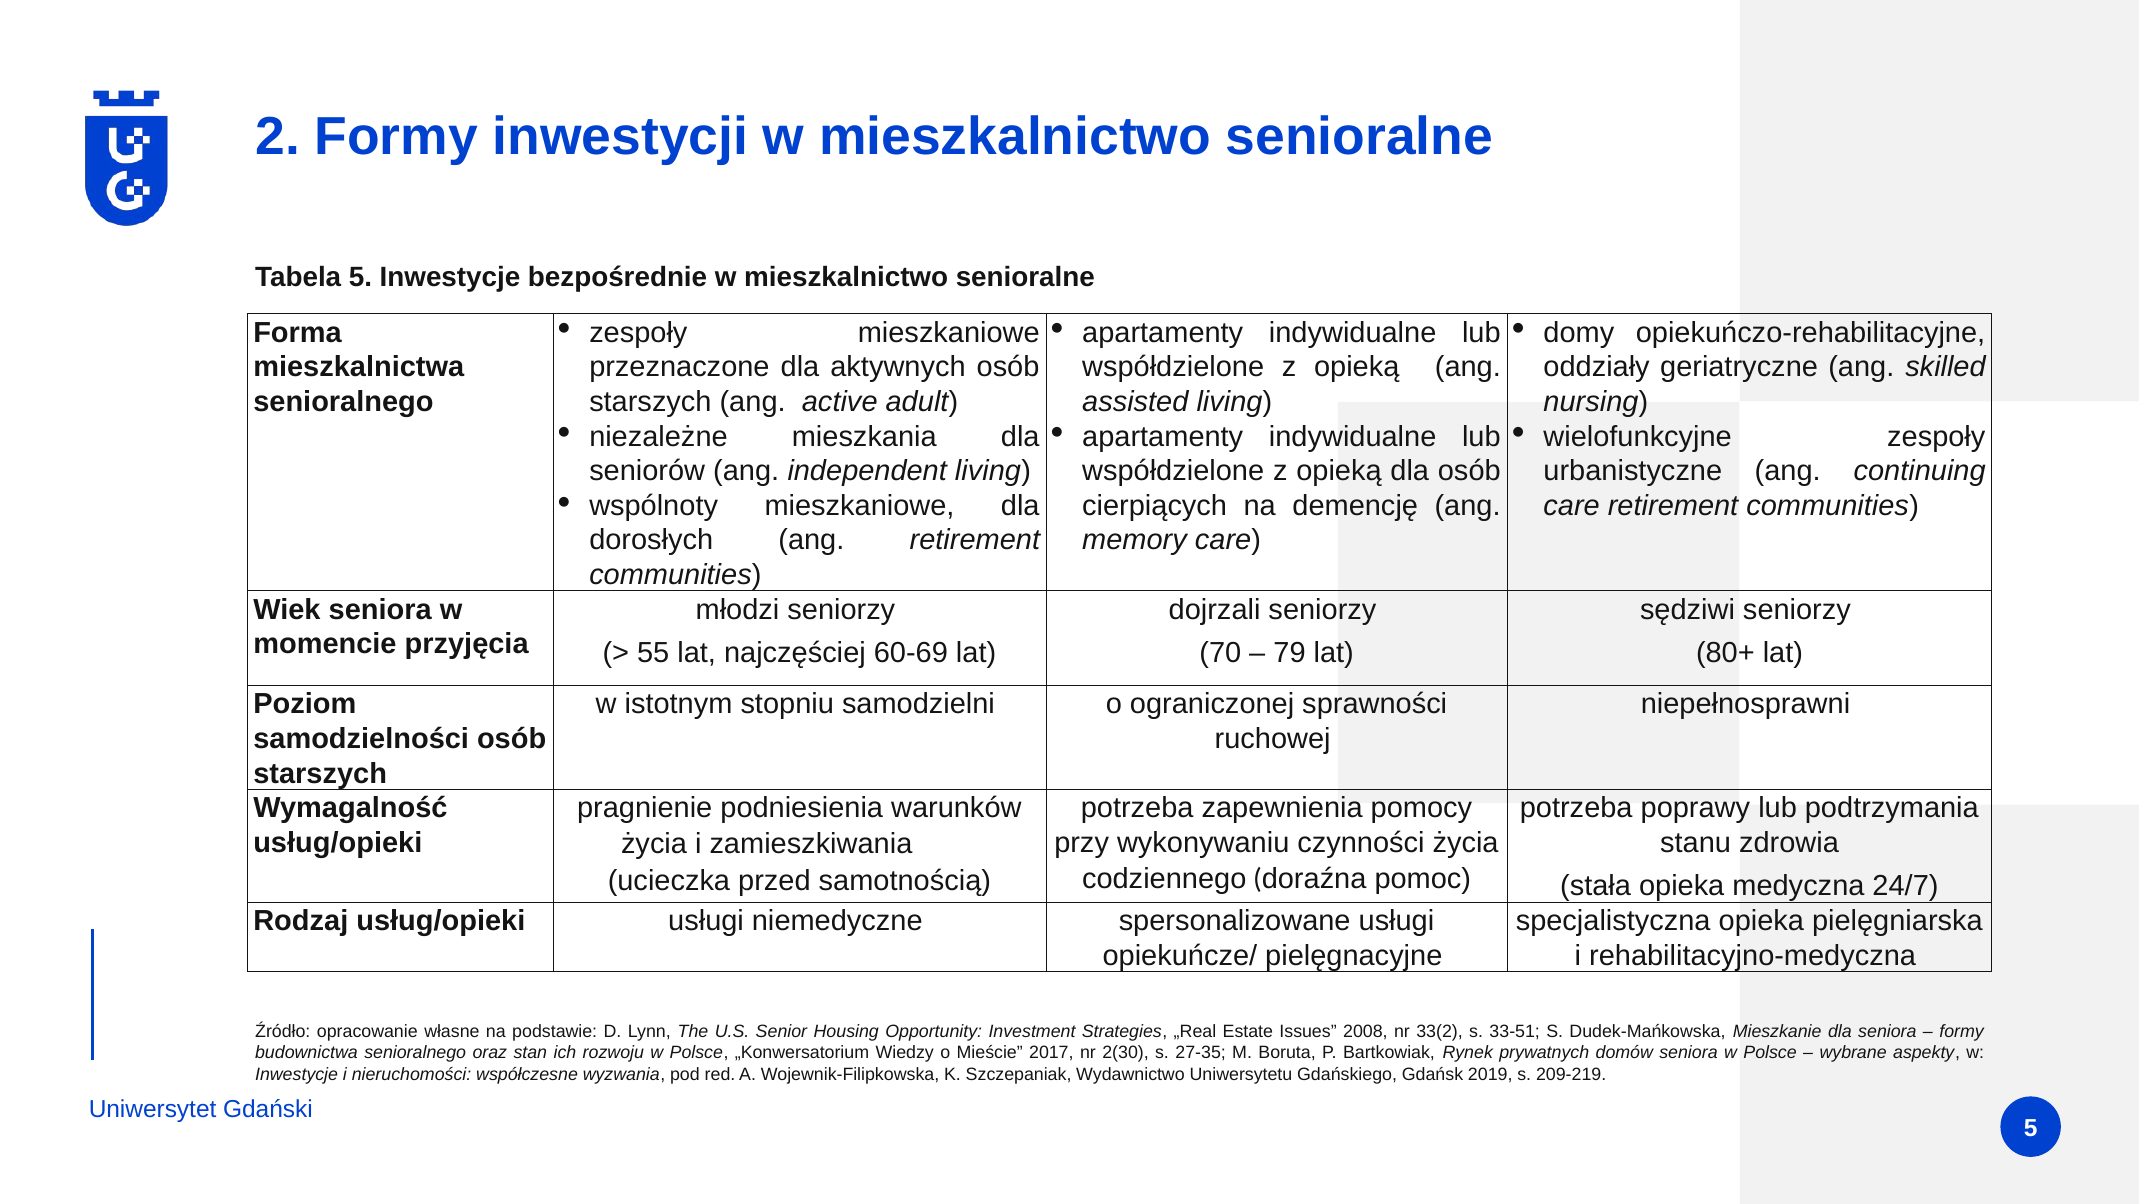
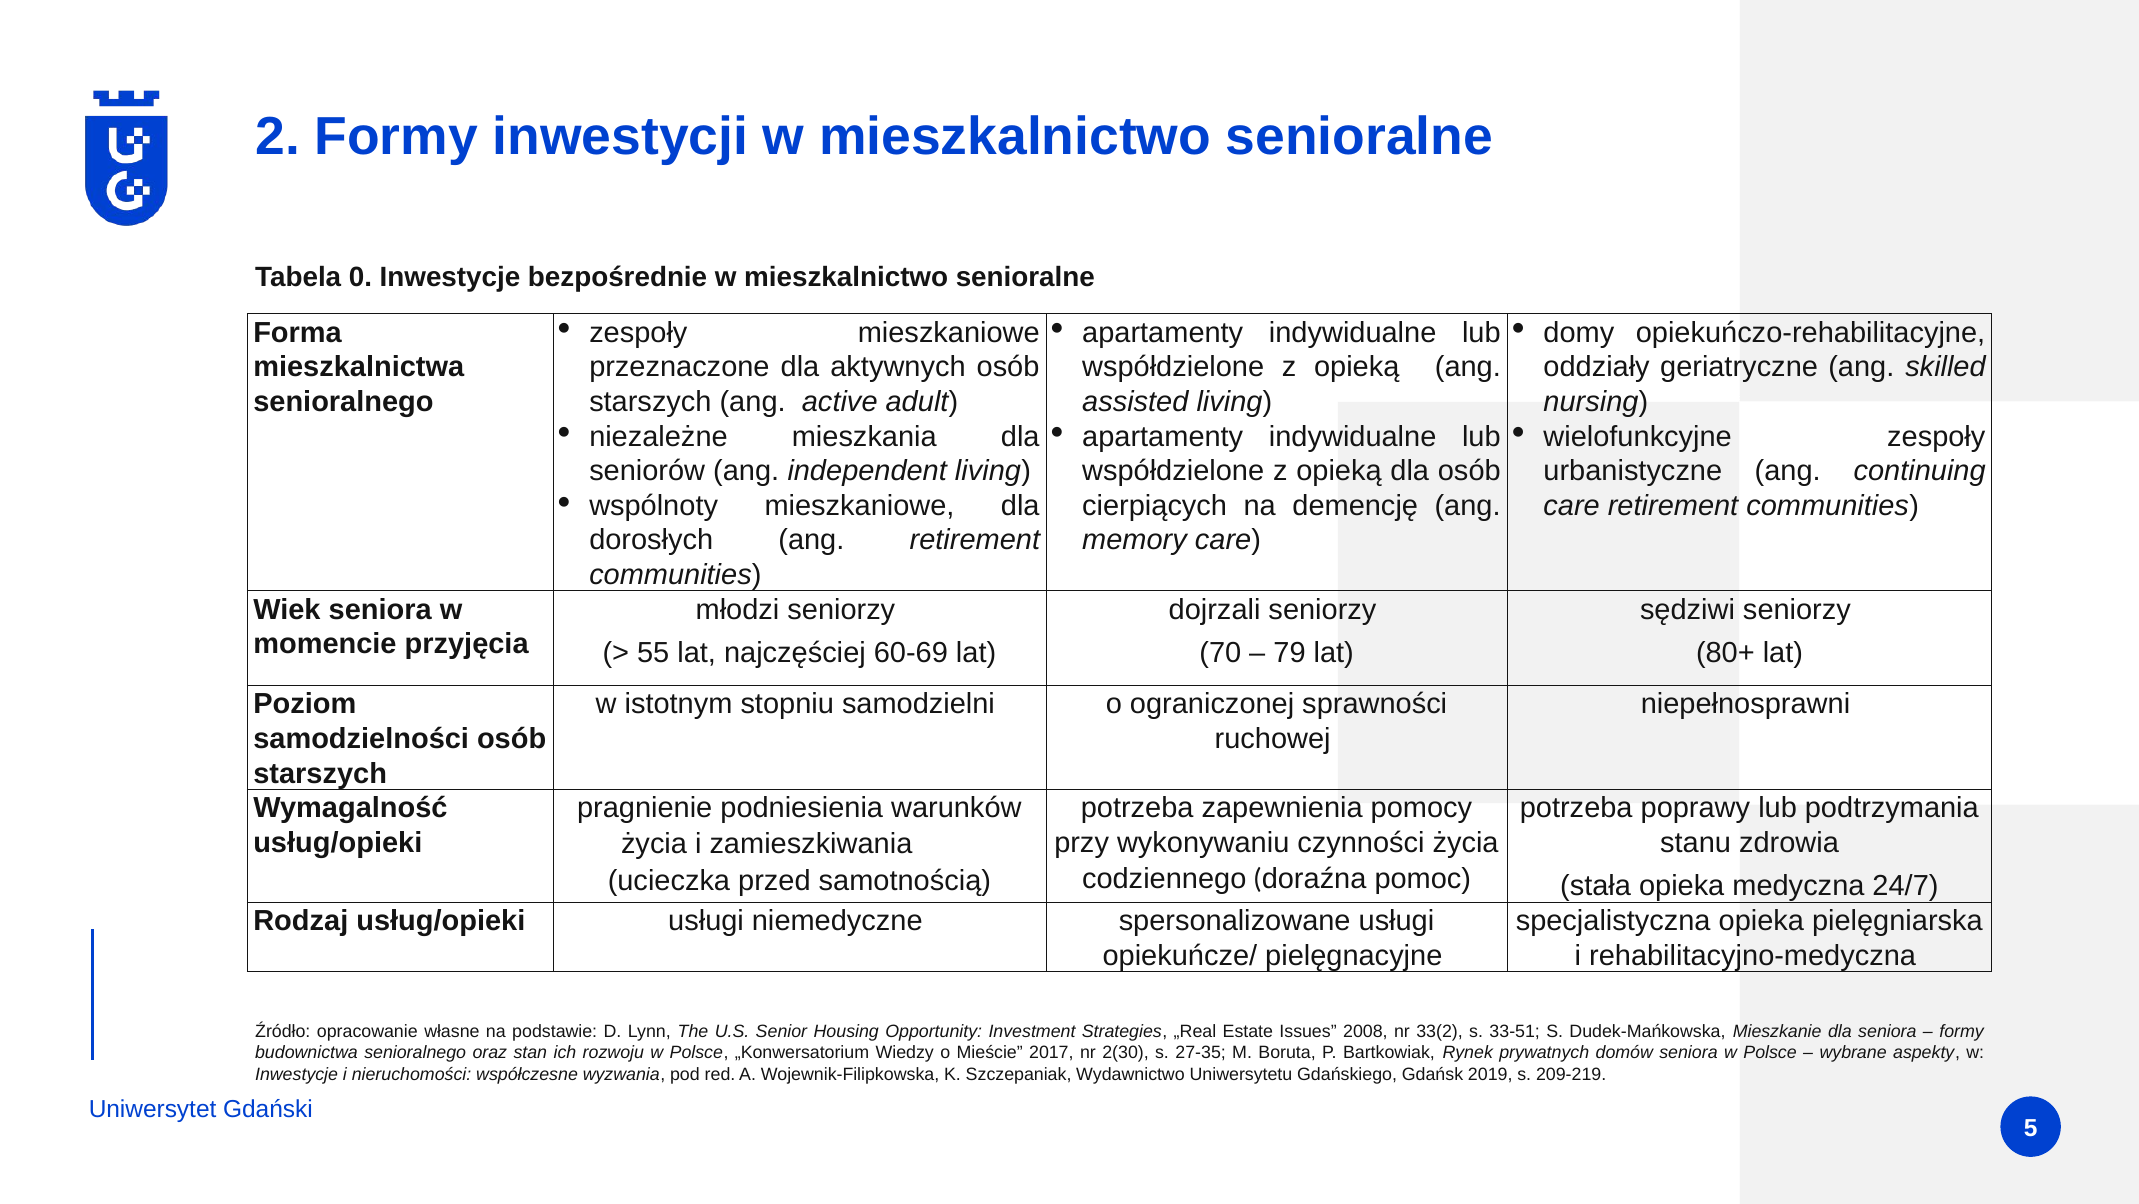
5: 5 -> 0 (360, 277)
